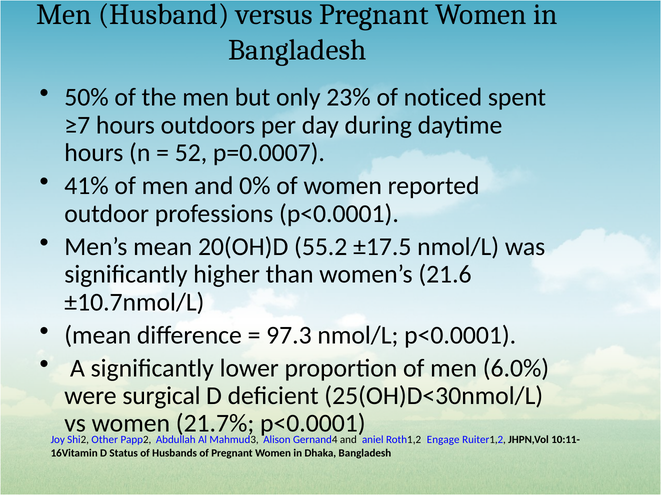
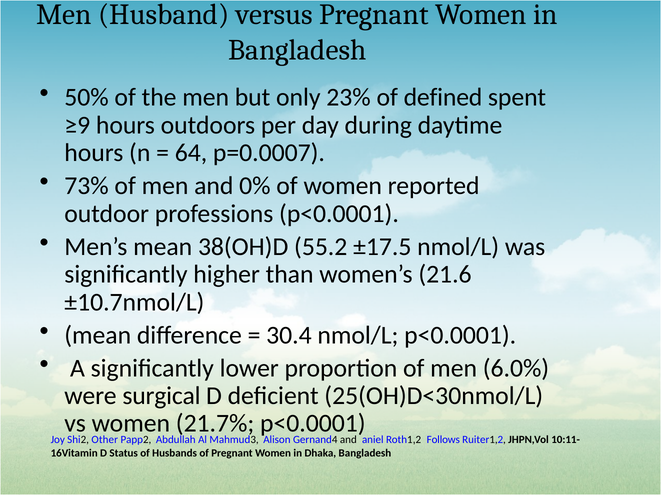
noticed: noticed -> defined (443, 98)
≥7: ≥7 -> ≥9 (77, 125)
52: 52 -> 64 (191, 153)
41%: 41% -> 73% (87, 186)
20(OH)D: 20(OH)D -> 38(OH)D (243, 247)
97.3: 97.3 -> 30.4 (289, 336)
Engage: Engage -> Follows (443, 440)
